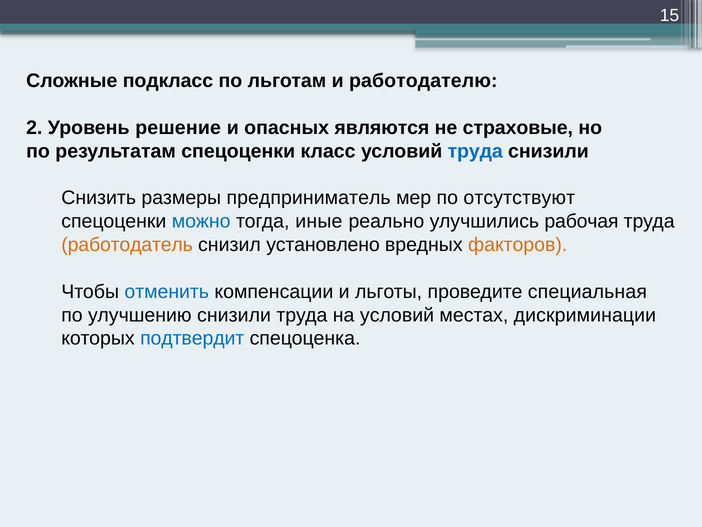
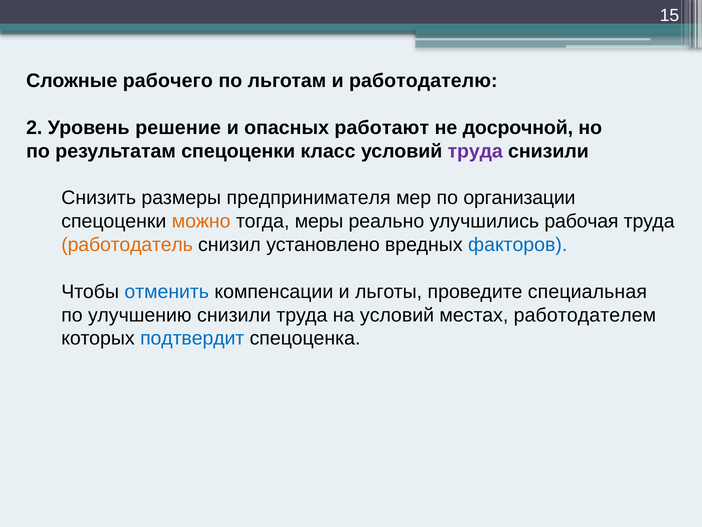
подкласс: подкласс -> рабочего (168, 81)
являются: являются -> работают (382, 128)
страховые: страховые -> досрочной (518, 128)
труда colour: blue -> purple (475, 151)
предприниматель: предприниматель -> предпринимателя (309, 198)
отсутствуют: отсутствуют -> организации (519, 198)
можно colour: blue -> orange (201, 221)
иные: иные -> меры (319, 221)
факторов colour: orange -> blue (518, 245)
дискриминации: дискриминации -> работодателем (585, 315)
